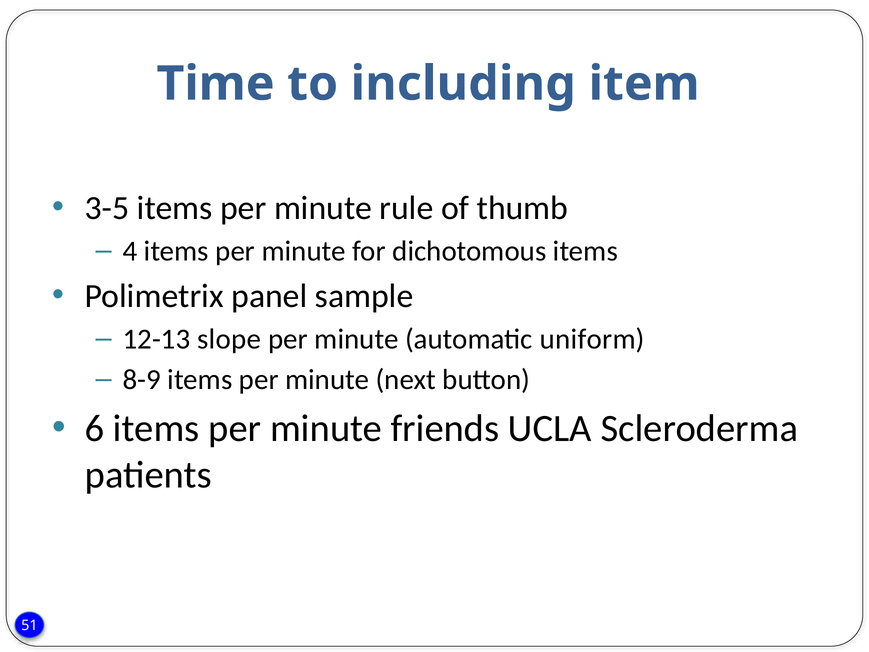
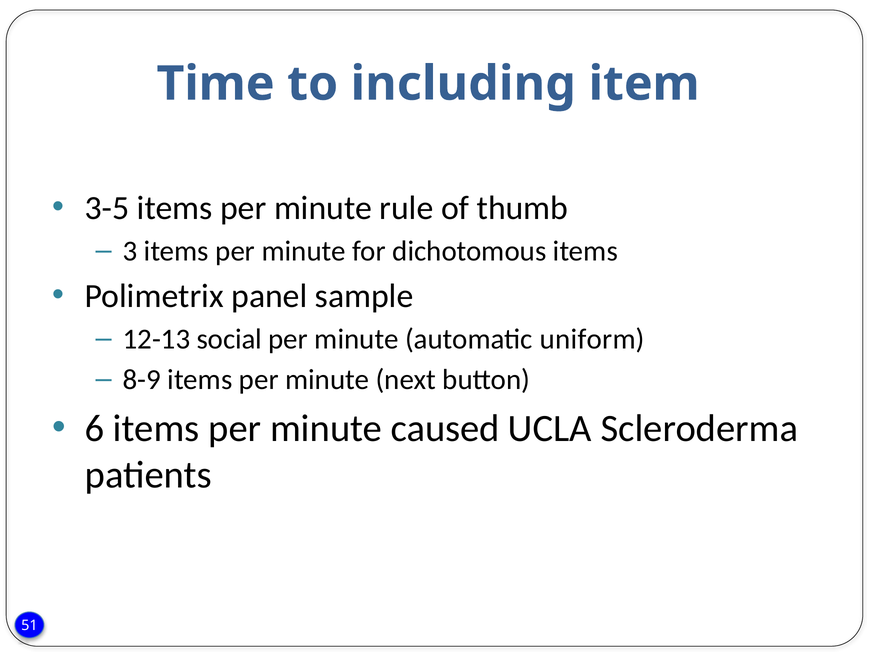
4: 4 -> 3 (130, 251)
slope: slope -> social (229, 339)
friends: friends -> caused (445, 429)
